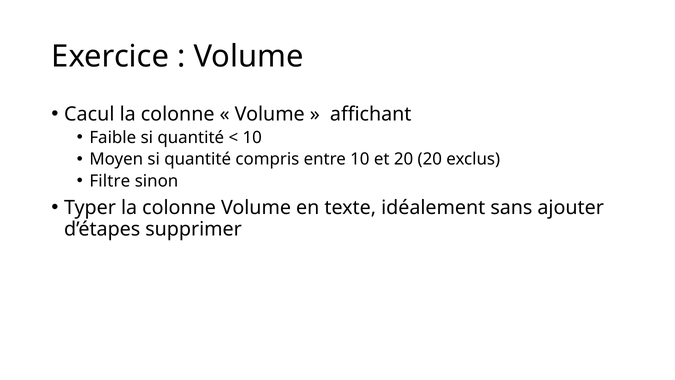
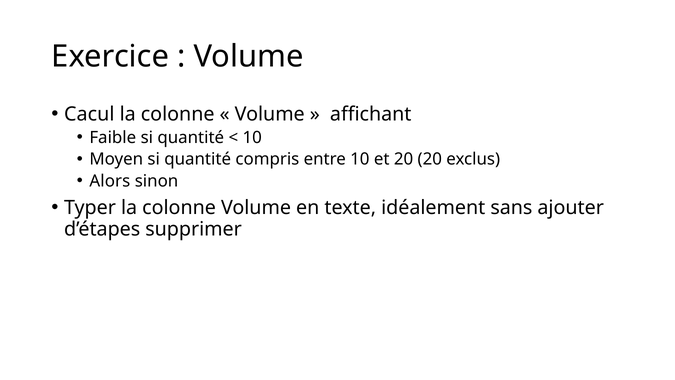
Filtre: Filtre -> Alors (110, 181)
